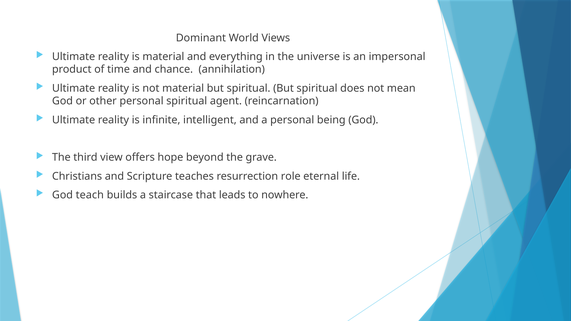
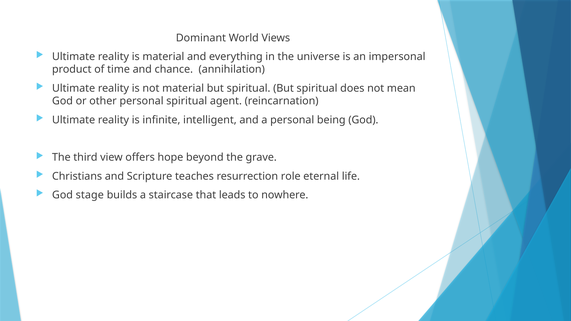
teach: teach -> stage (90, 195)
